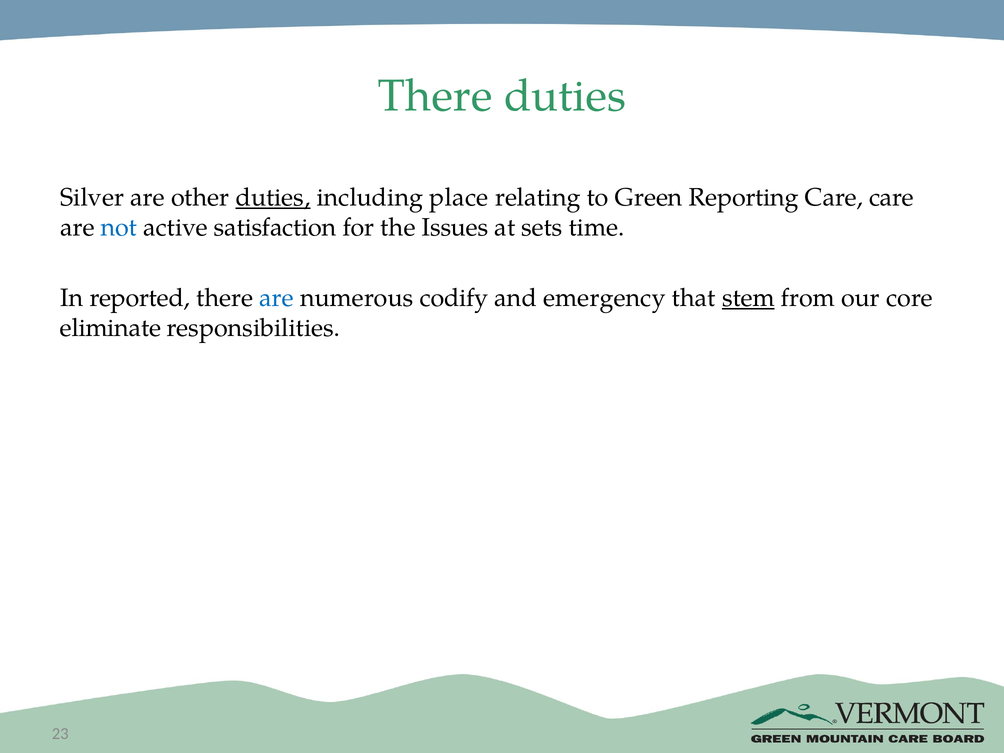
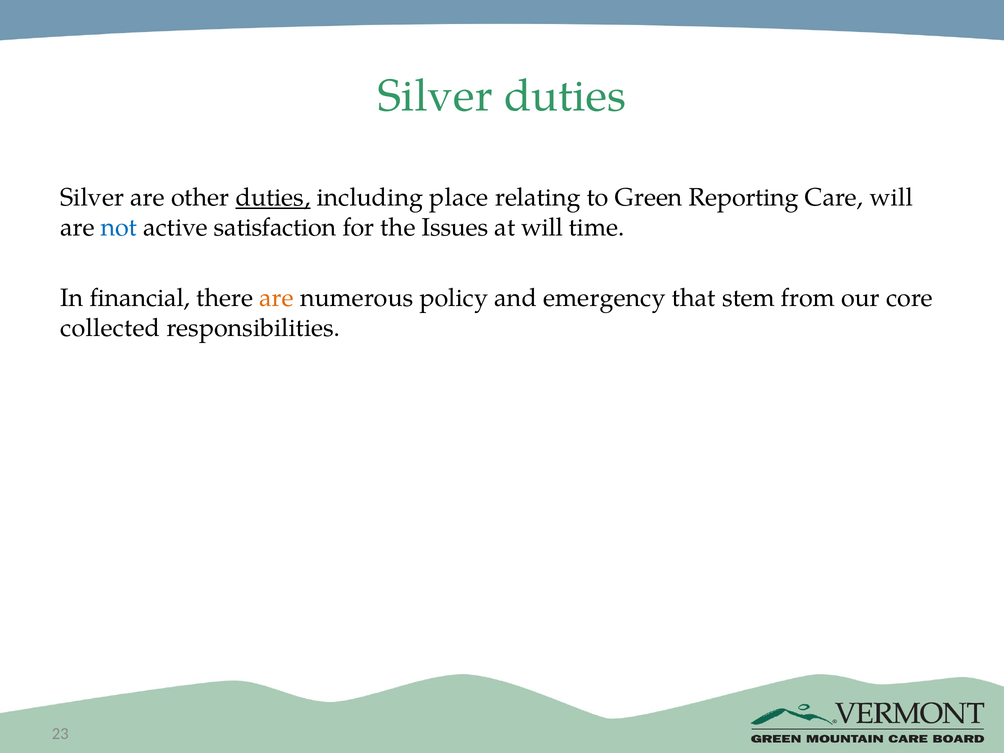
There: There -> Silver (435, 96)
Care care: care -> will (891, 198)
at sets: sets -> will (542, 228)
reported: reported -> financial (140, 298)
are colour: blue -> orange (277, 298)
codify: codify -> policy (454, 298)
stem underline: present -> none (748, 298)
eliminate: eliminate -> collected (110, 328)
